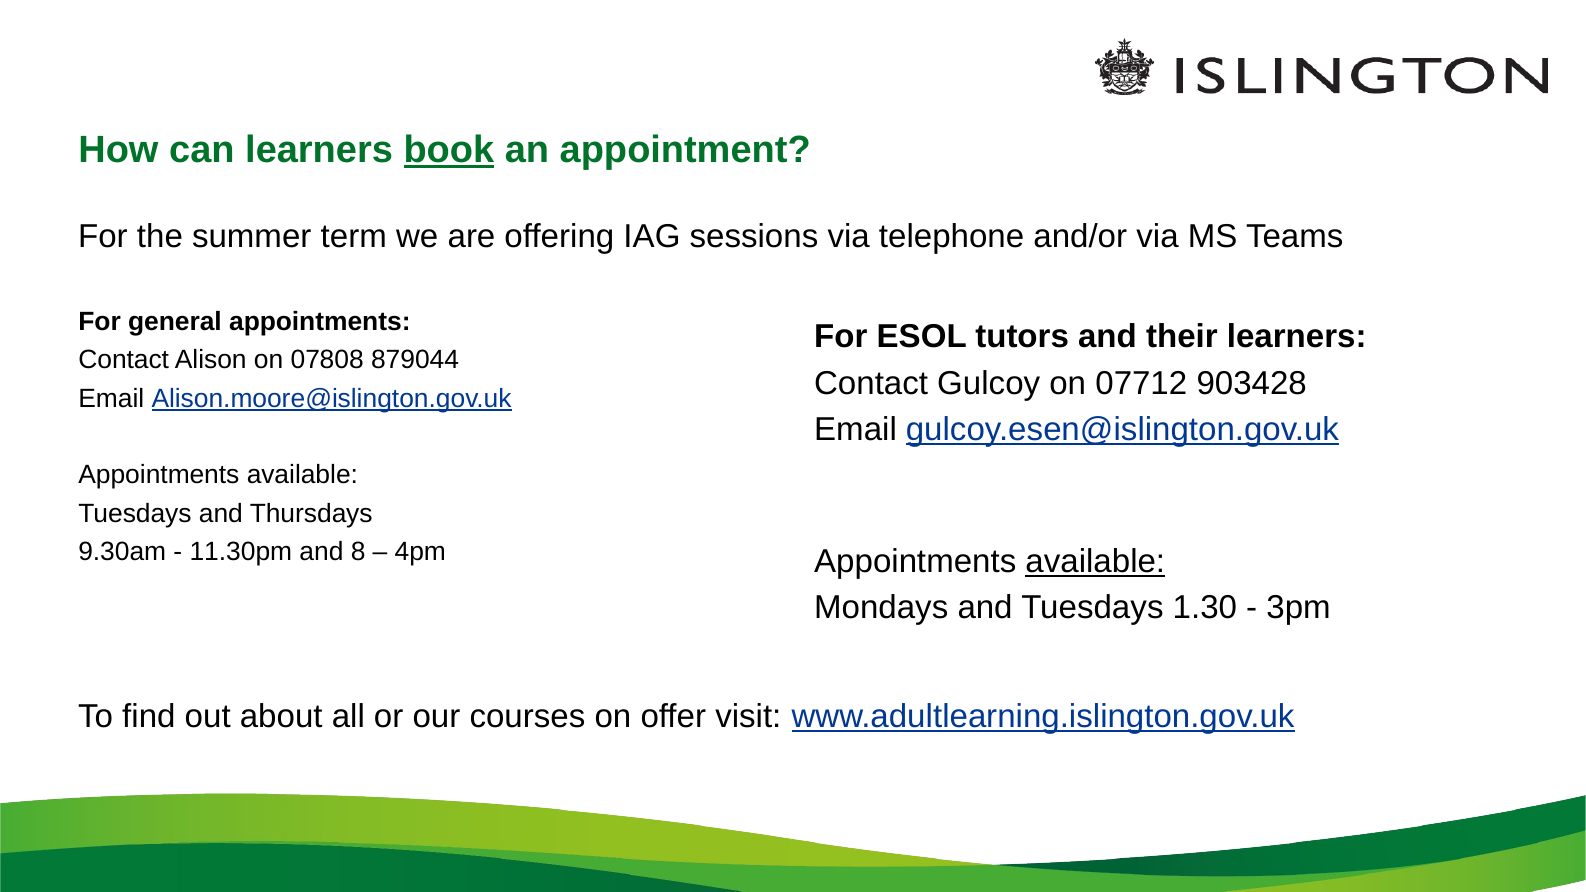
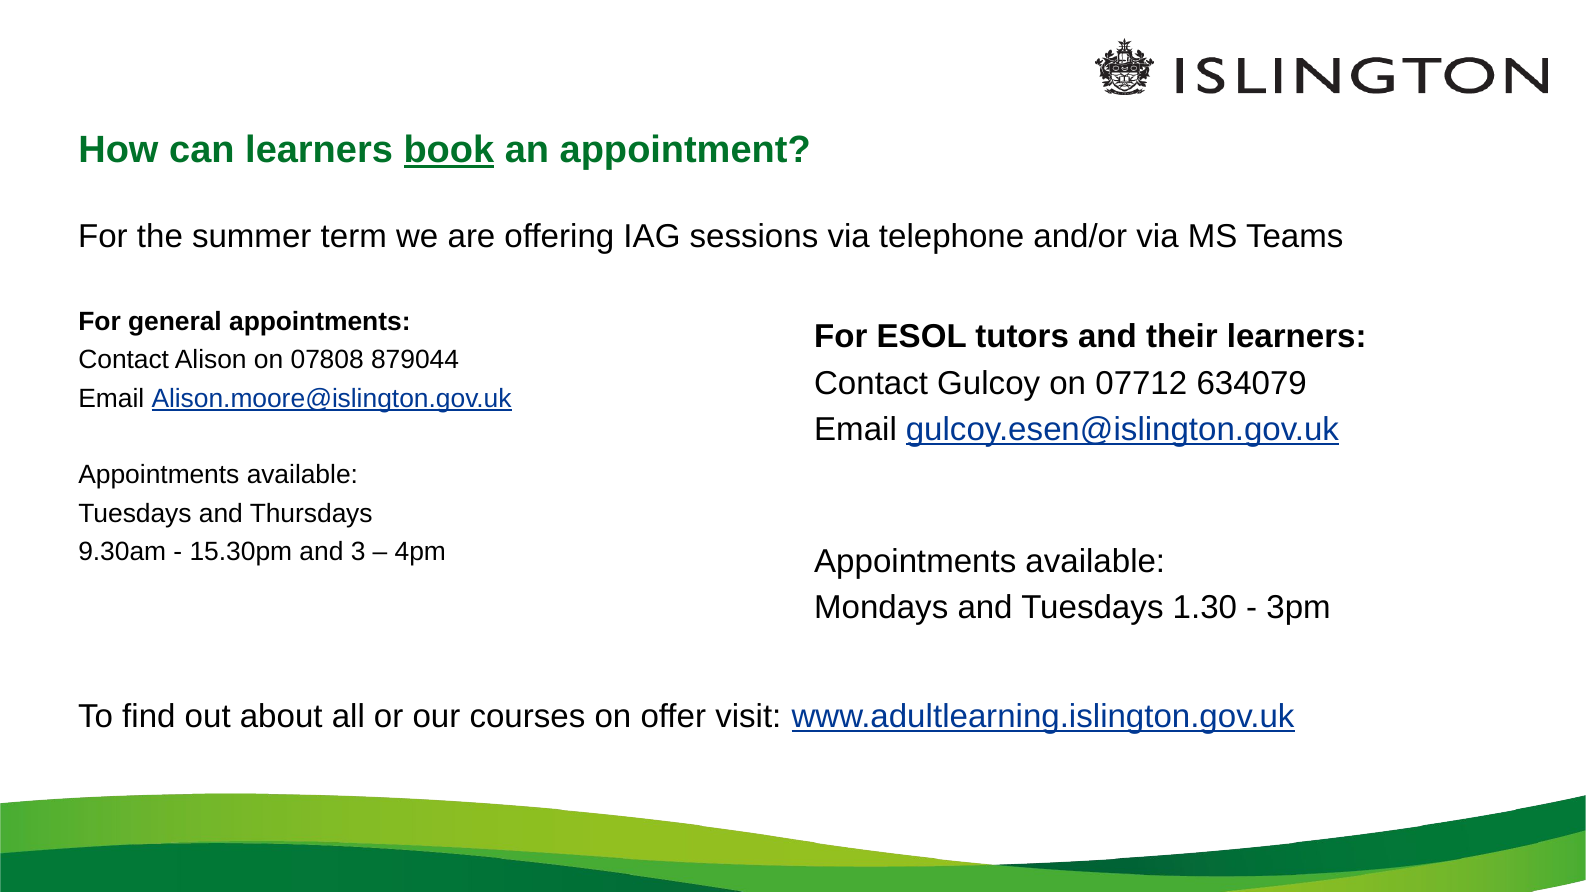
903428: 903428 -> 634079 (1252, 383)
11.30pm: 11.30pm -> 15.30pm (241, 552)
8: 8 -> 3 (358, 552)
available underline: present -> none (1095, 562)
